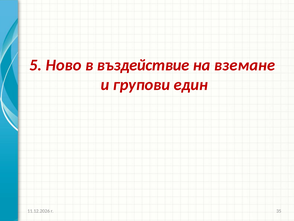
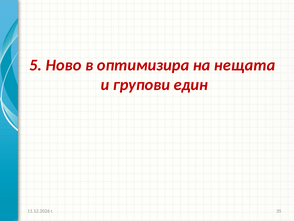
въздействие: въздействие -> оптимизира (143, 65)
вземане: вземане -> нещата (245, 65)
